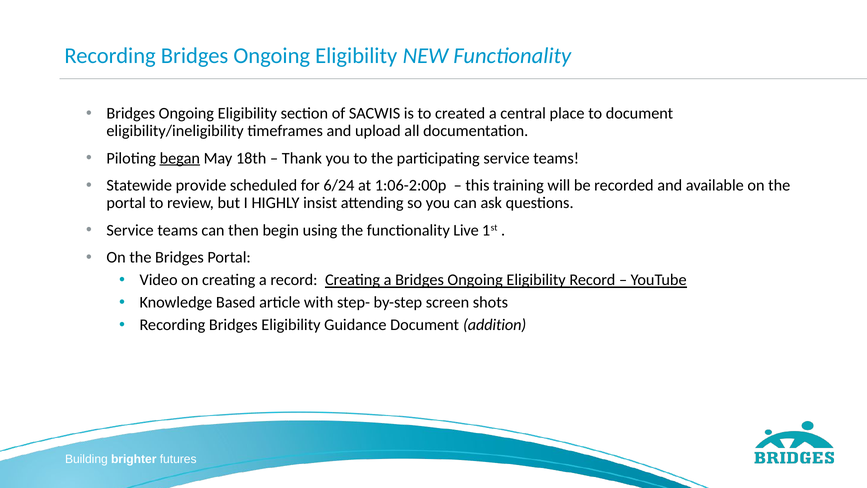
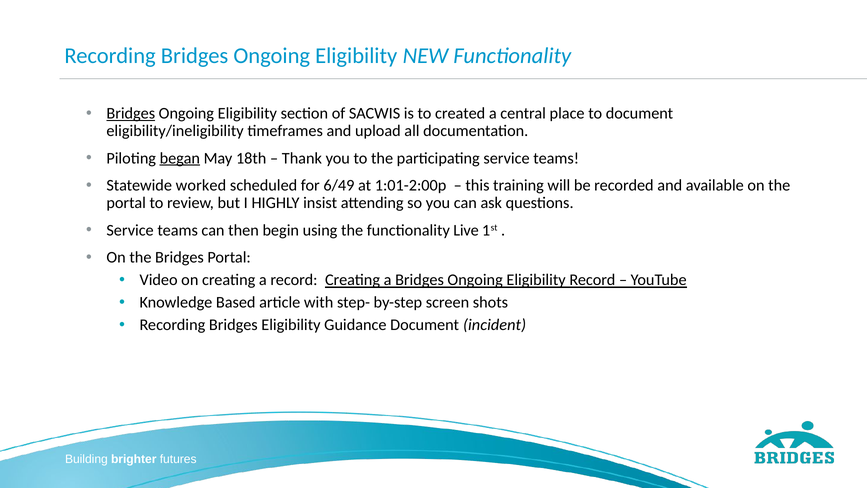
Bridges underline: none -> present (131, 113)
provide: provide -> worked (201, 185)
6/24: 6/24 -> 6/49 (339, 185)
1:06-2:00p: 1:06-2:00p -> 1:01-2:00p (411, 185)
addition: addition -> incident (495, 325)
